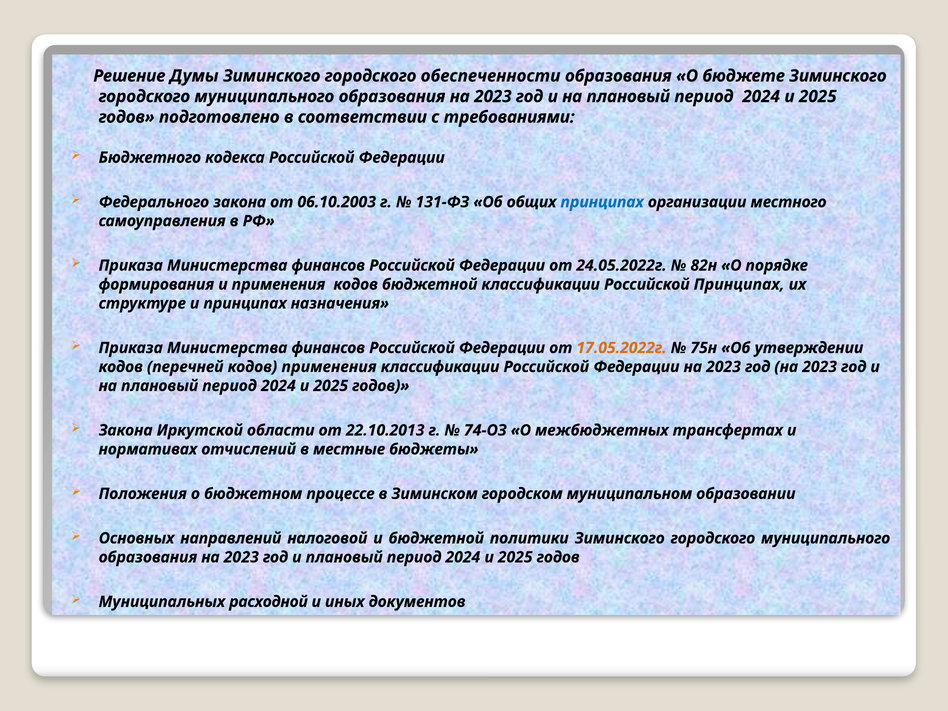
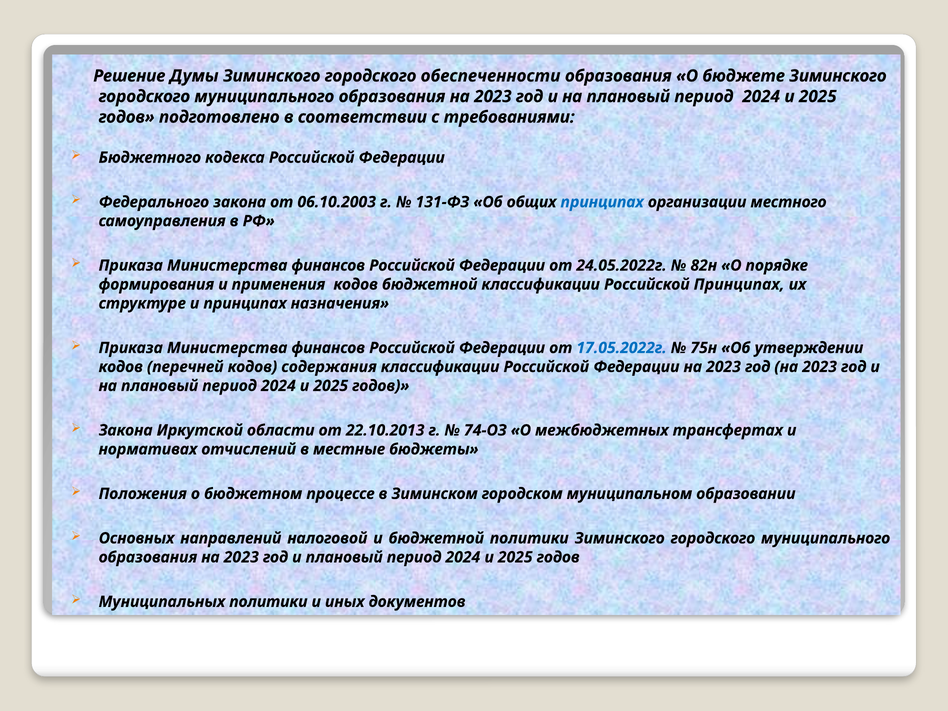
17.05.2022г colour: orange -> blue (622, 348)
кодов применения: применения -> содержания (329, 367)
Муниципальных расходной: расходной -> политики (268, 602)
